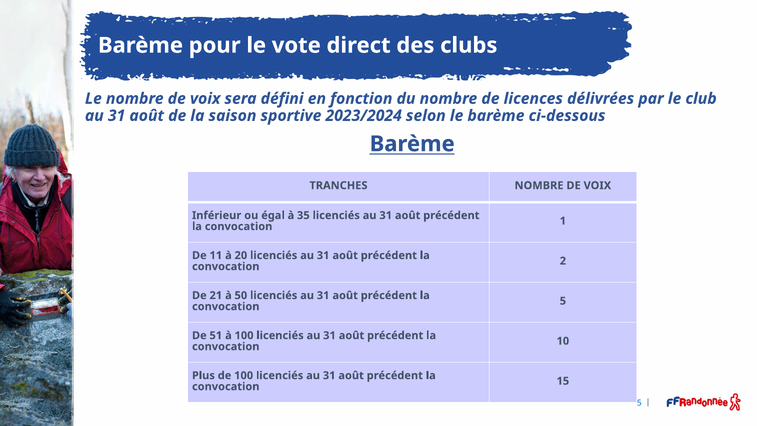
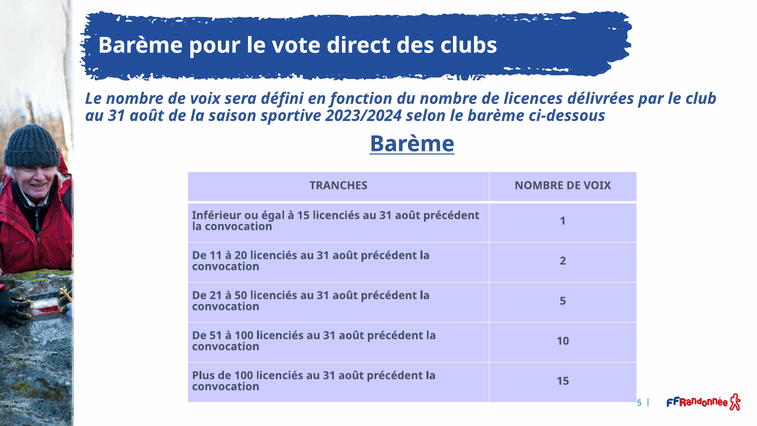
à 35: 35 -> 15 (303, 215)
